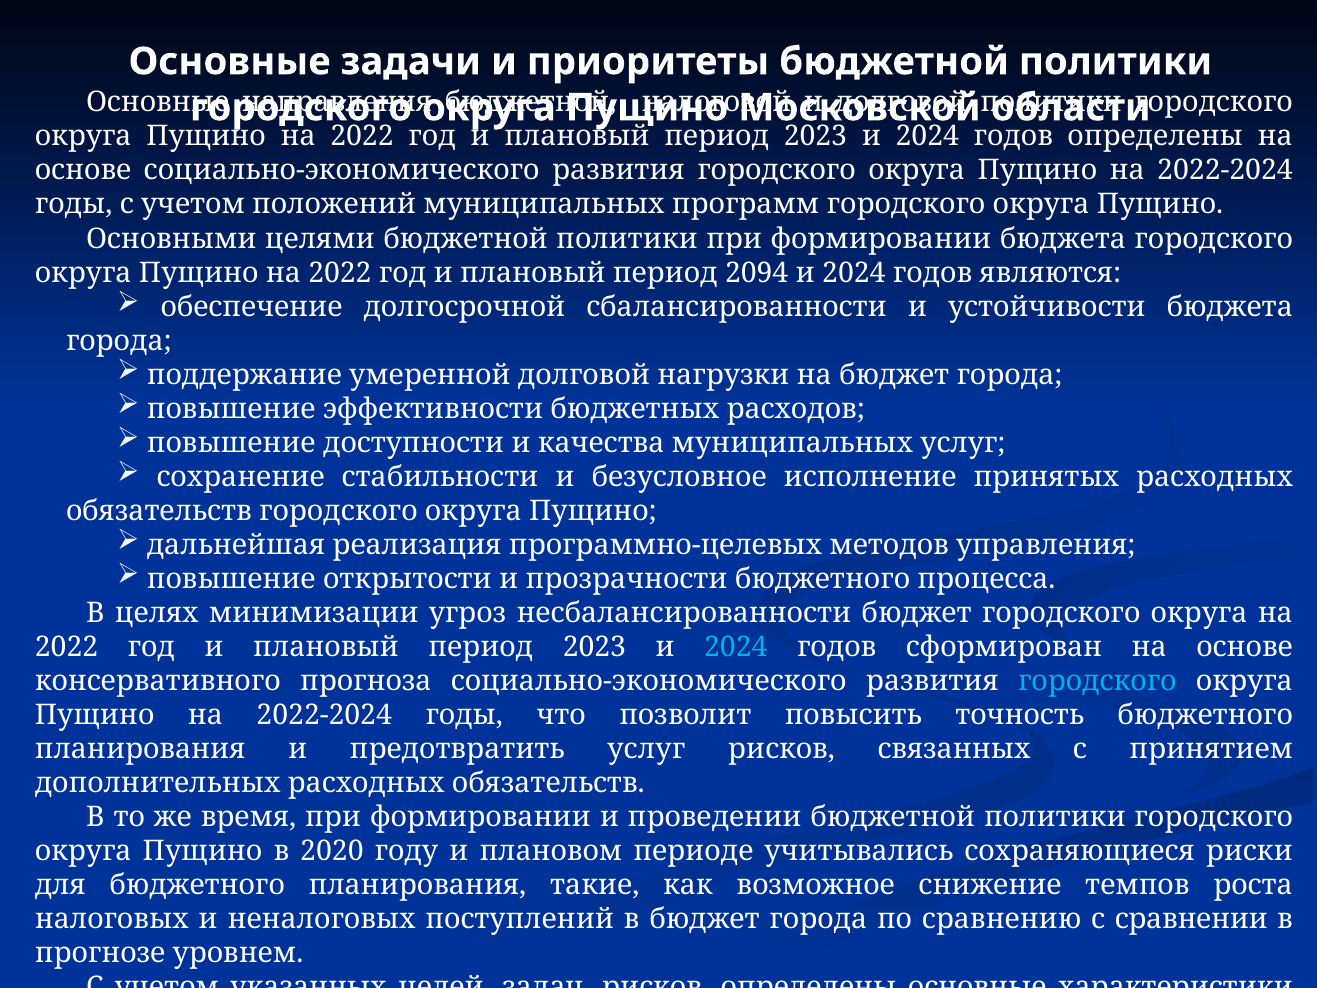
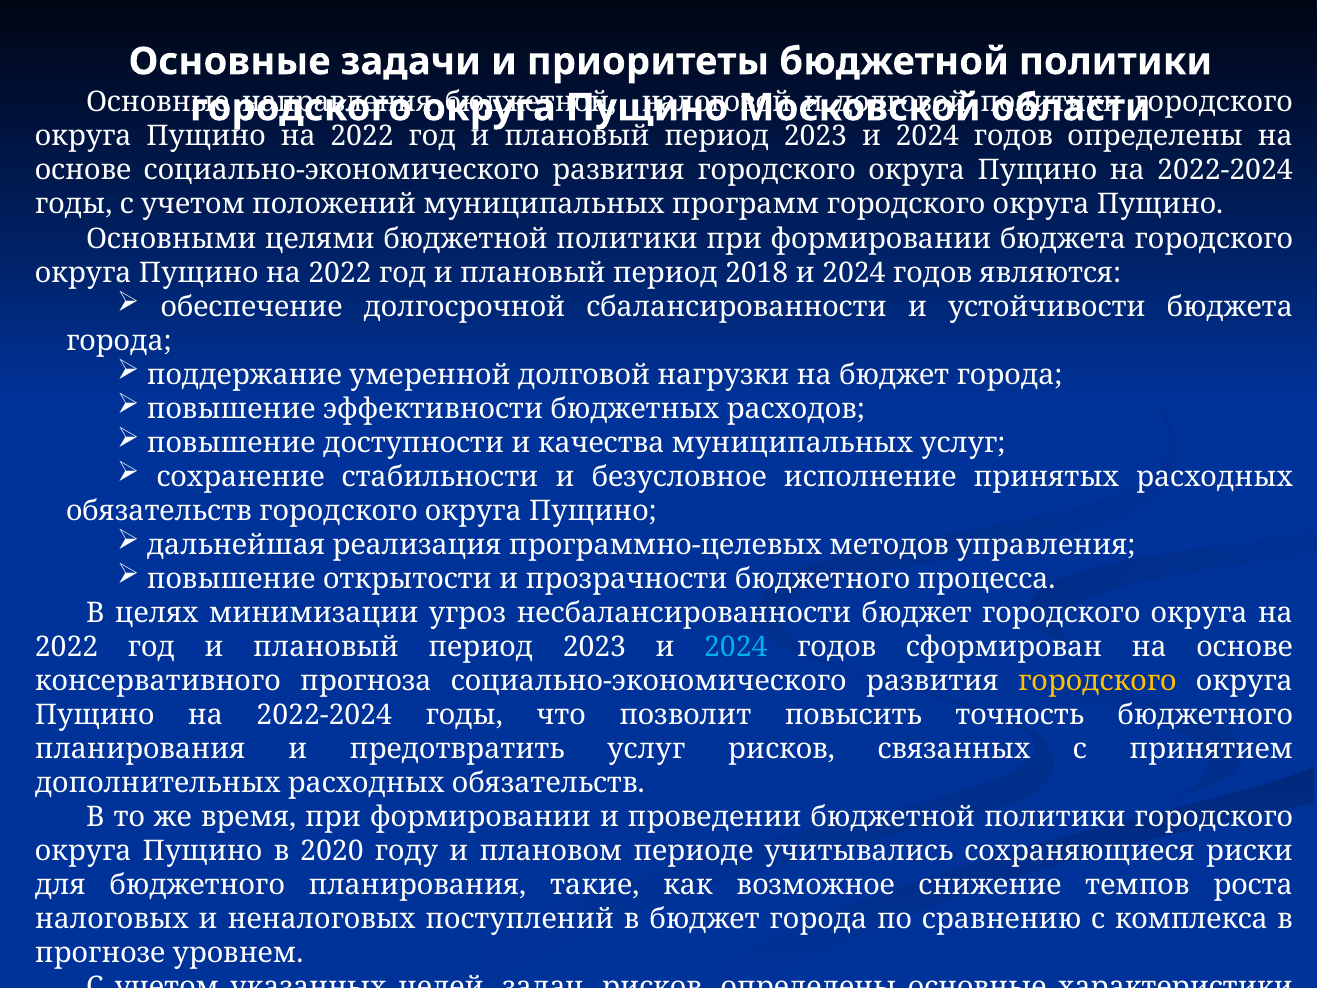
2094: 2094 -> 2018 (757, 273)
городского colour: light blue -> yellow (1097, 681)
сравнении: сравнении -> комплекса (1191, 919)
